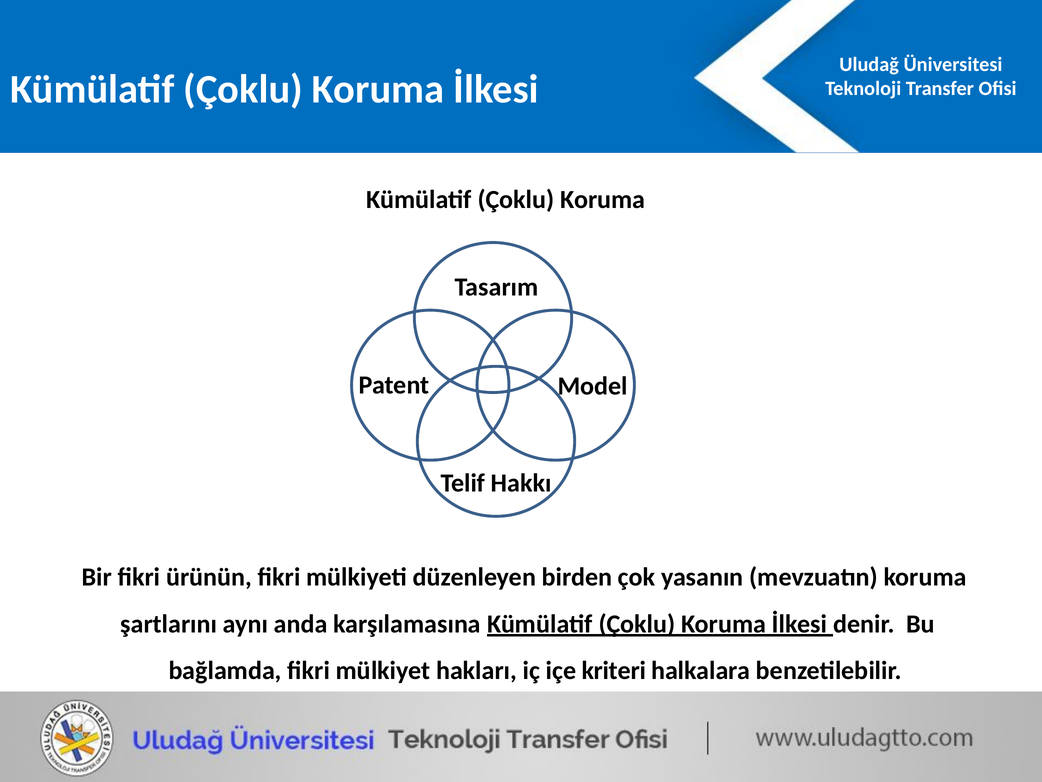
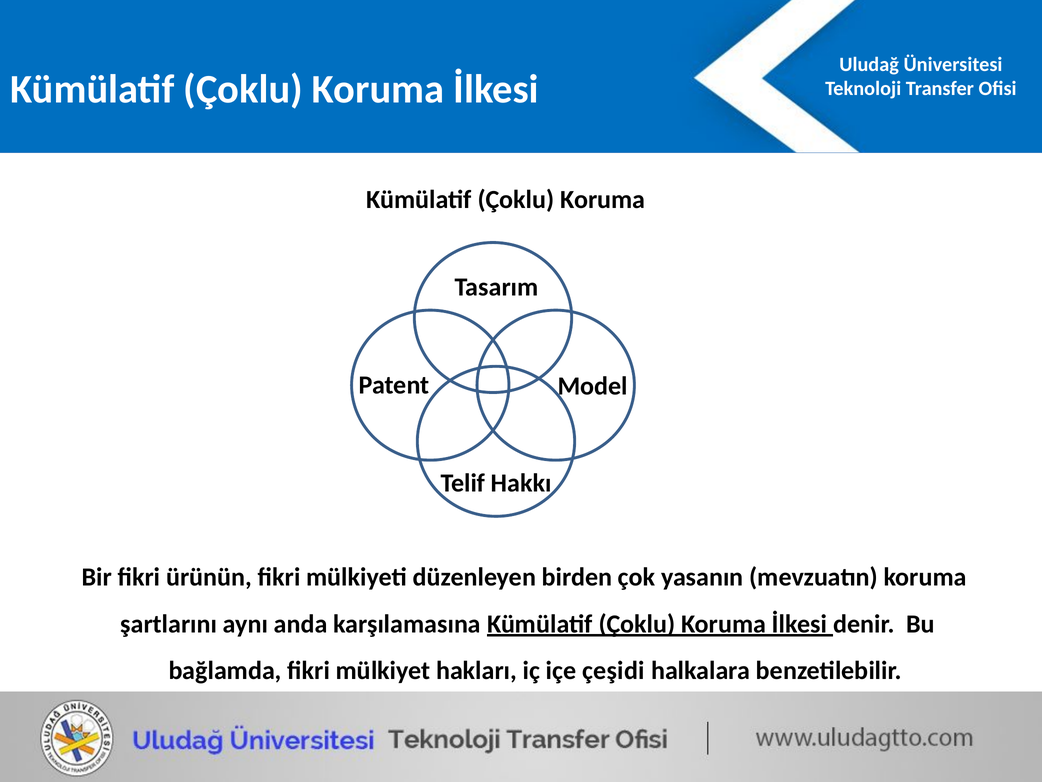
kriteri: kriteri -> çeşidi (614, 670)
